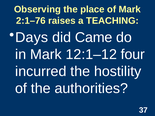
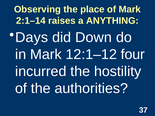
2:1–76: 2:1–76 -> 2:1–14 (31, 21)
TEACHING: TEACHING -> ANYTHING (112, 21)
Came: Came -> Down (94, 37)
